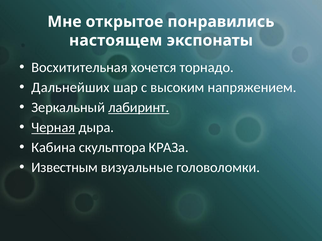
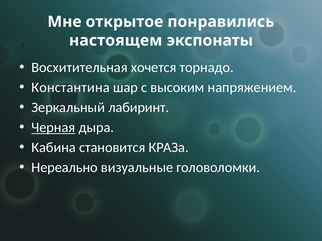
Дальнейших: Дальнейших -> Константина (71, 88)
лабиринт underline: present -> none (139, 108)
скульптора: скульптора -> становится (112, 148)
Известным: Известным -> Нереально (65, 168)
